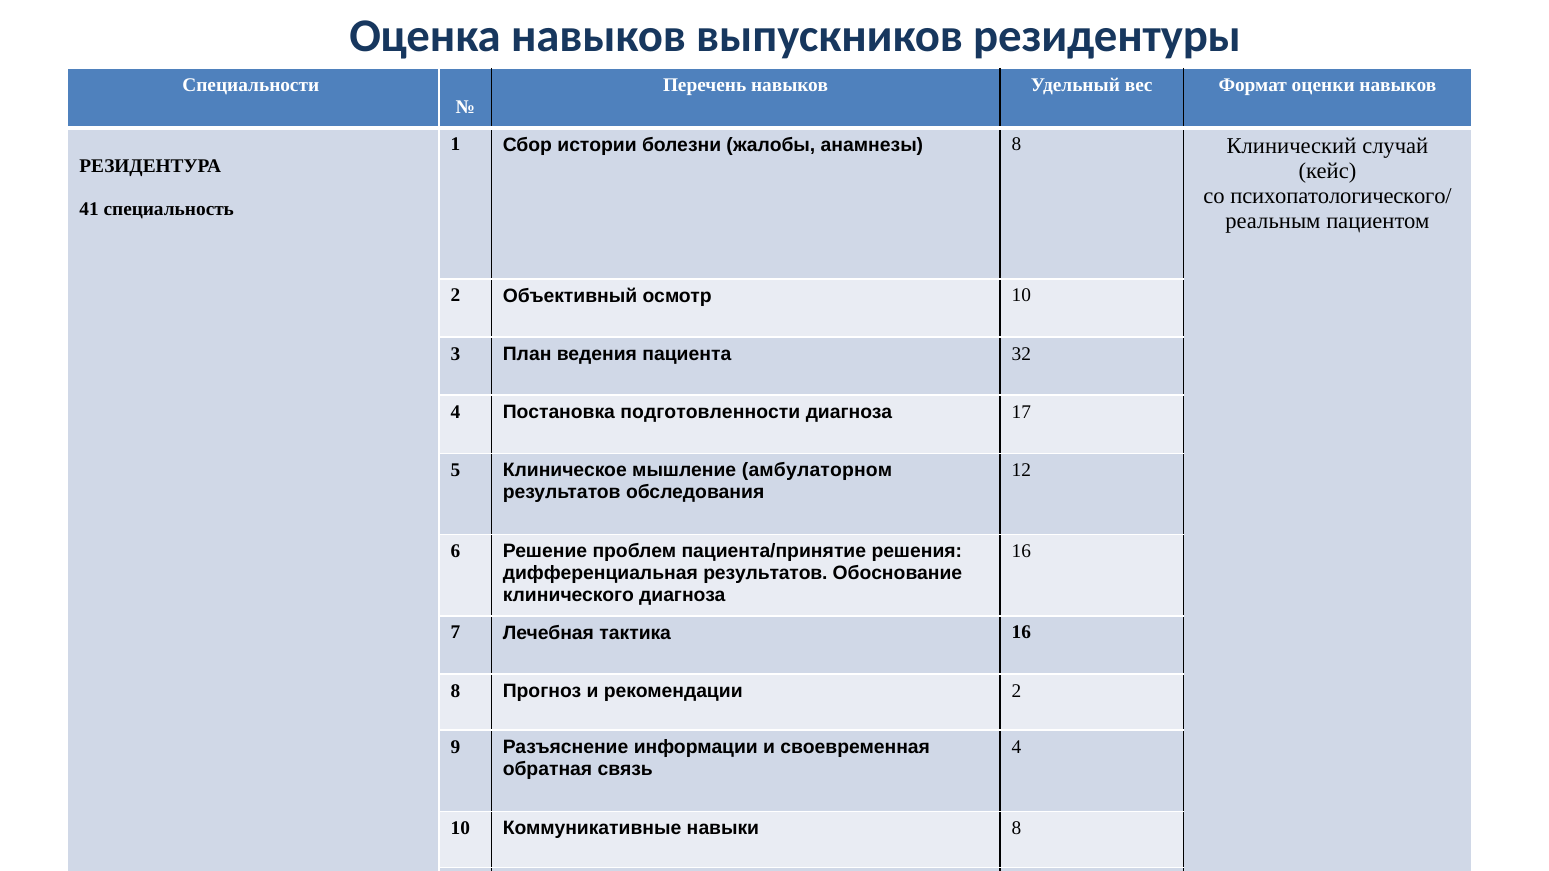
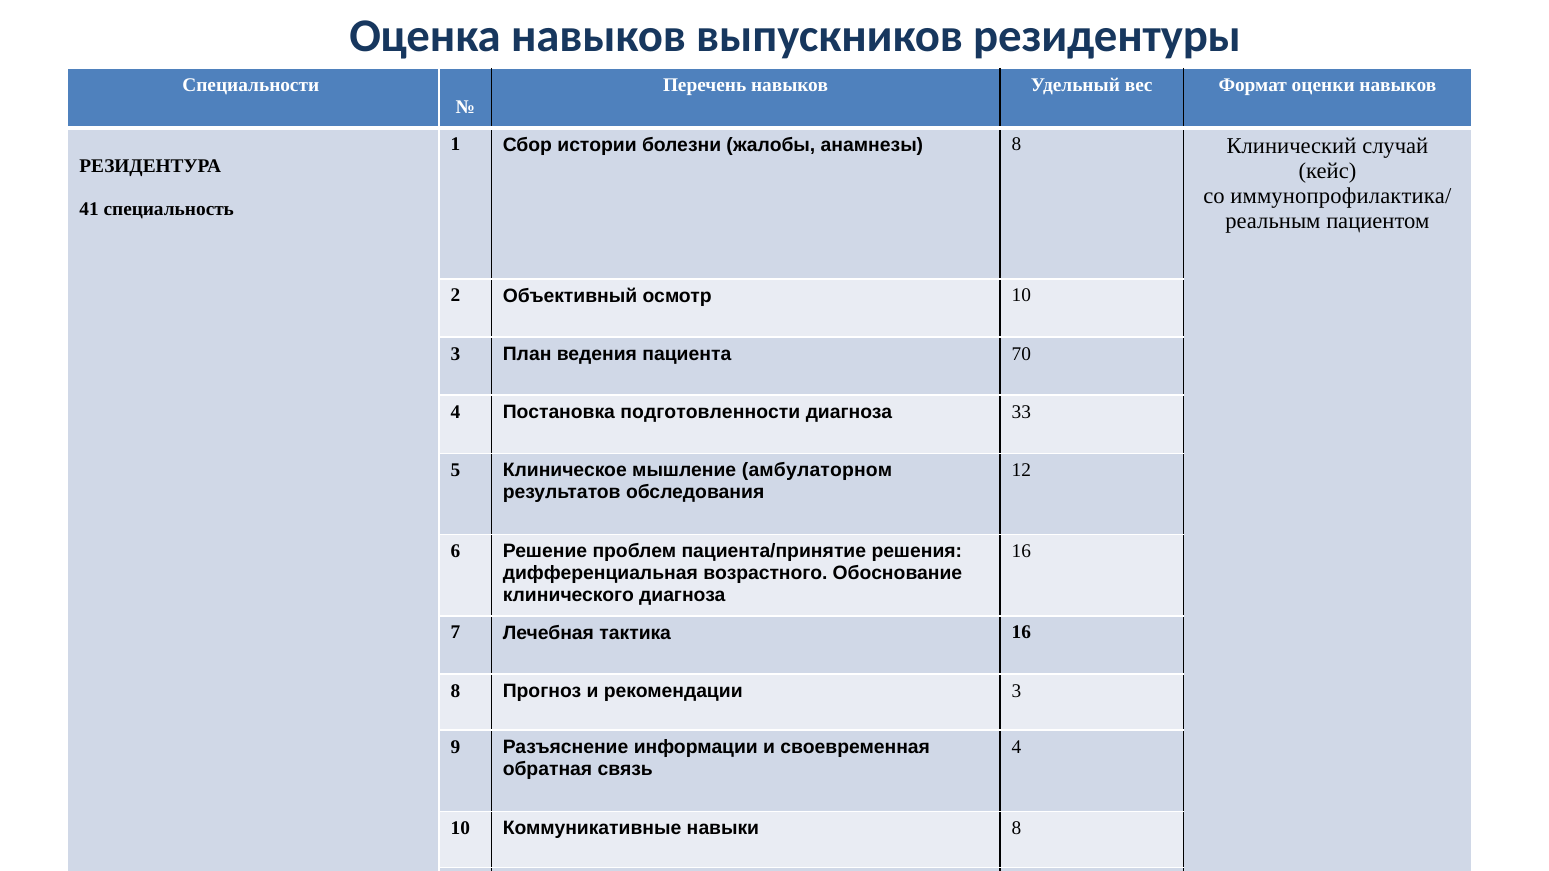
психопатологического/: психопатологического/ -> иммунопрофилактика/ (1341, 196)
32: 32 -> 70 (1021, 354)
17: 17 -> 33 (1021, 412)
дифференциальная результатов: результатов -> возрастного (765, 573)
рекомендации 2: 2 -> 3 (1016, 691)
